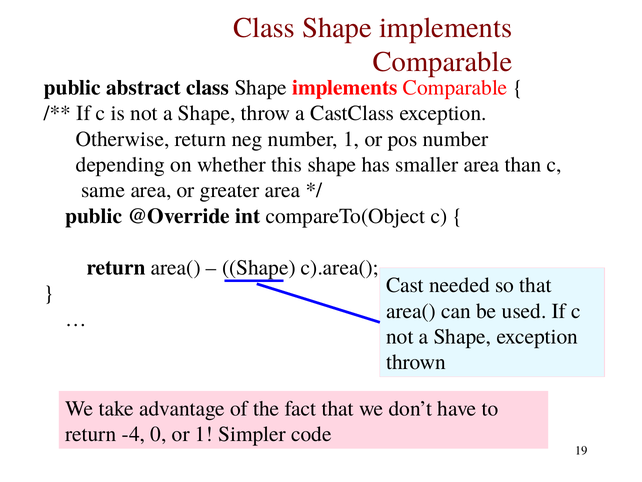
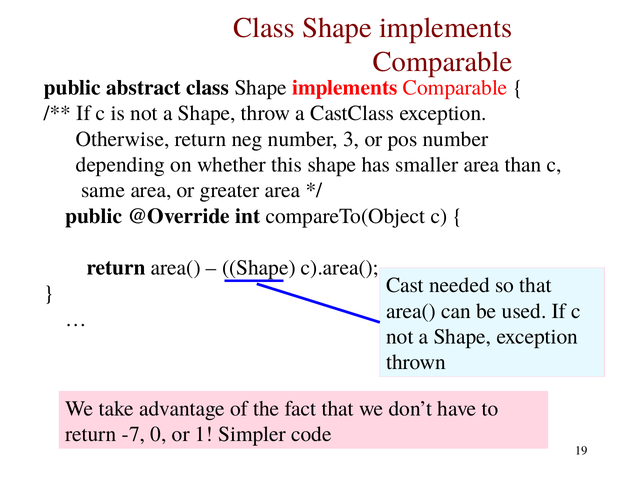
number 1: 1 -> 3 (351, 139)
-4: -4 -> -7 (134, 434)
